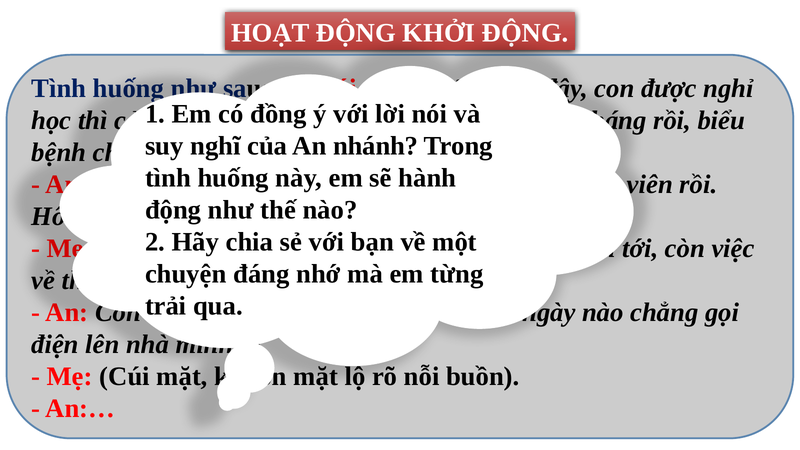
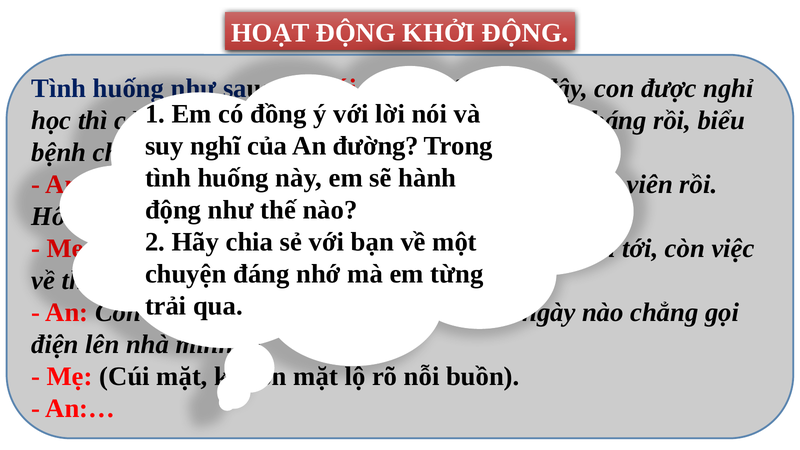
nhánh: nhánh -> đường (376, 146)
